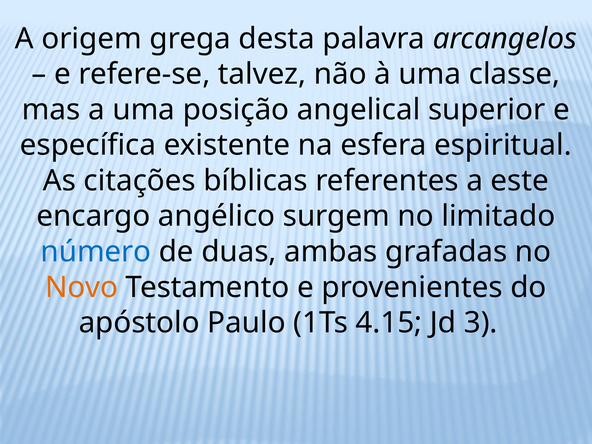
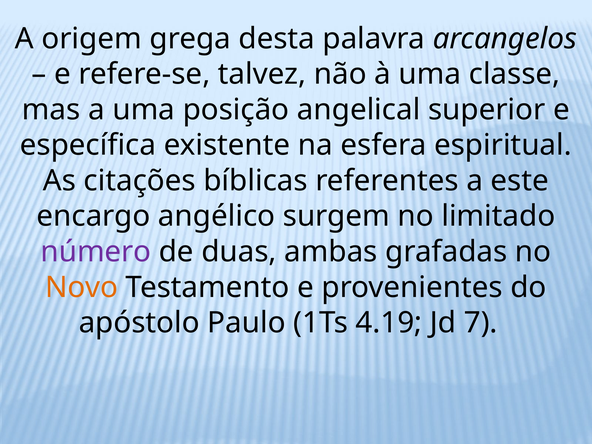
número colour: blue -> purple (96, 252)
4.15: 4.15 -> 4.19 (389, 323)
3: 3 -> 7 (481, 323)
